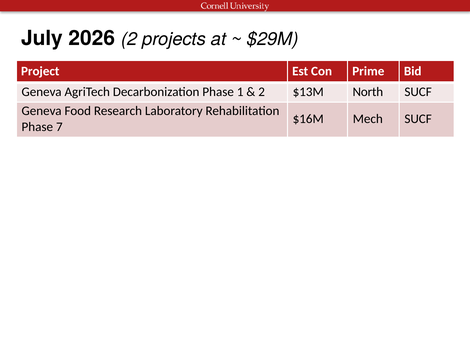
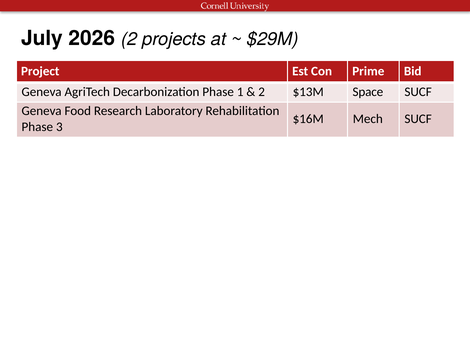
North: North -> Space (368, 92)
7: 7 -> 3 (59, 127)
